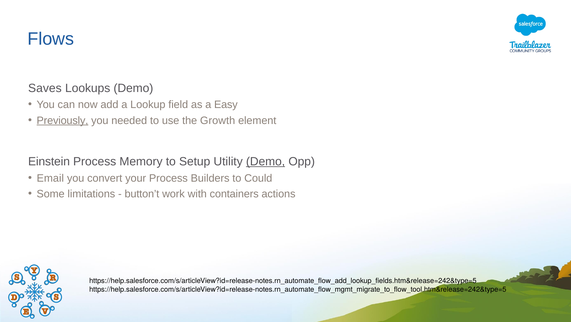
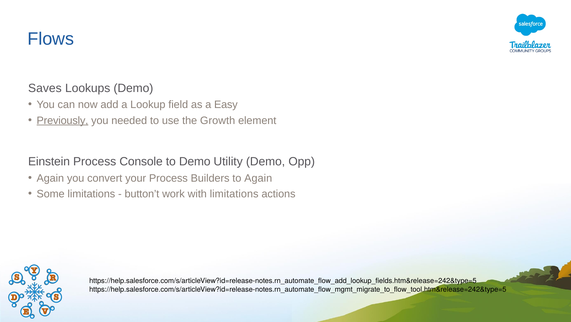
Memory: Memory -> Console (141, 161)
to Setup: Setup -> Demo (195, 161)
Demo underline: present -> none (266, 161)
Email: Email -> Again (50, 178)
to Could: Could -> Again (258, 178)
with containers: containers -> limitations (234, 194)
